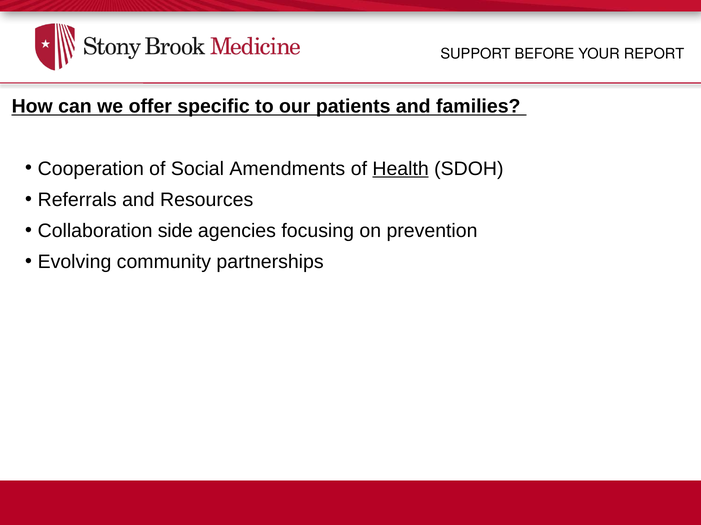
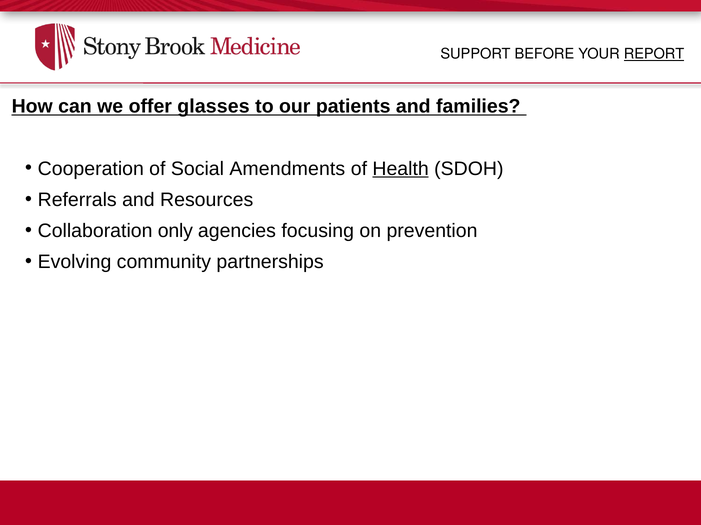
REPORT underline: none -> present (654, 54)
specific: specific -> glasses (213, 107)
side: side -> only (175, 231)
